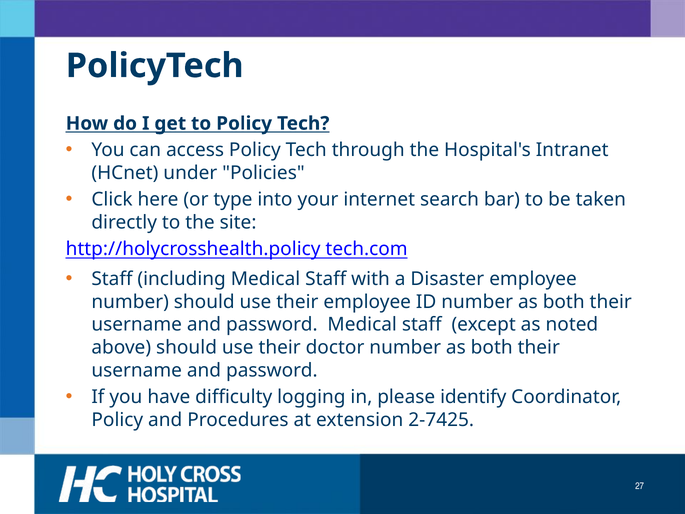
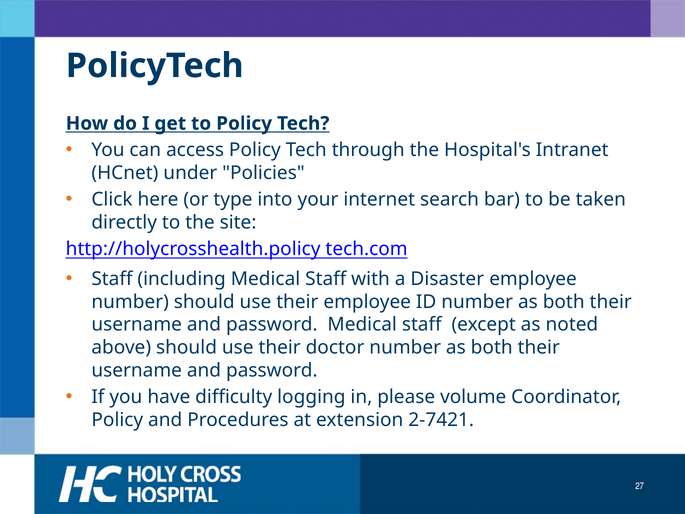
identify: identify -> volume (473, 397)
2-7425: 2-7425 -> 2-7421 (441, 420)
